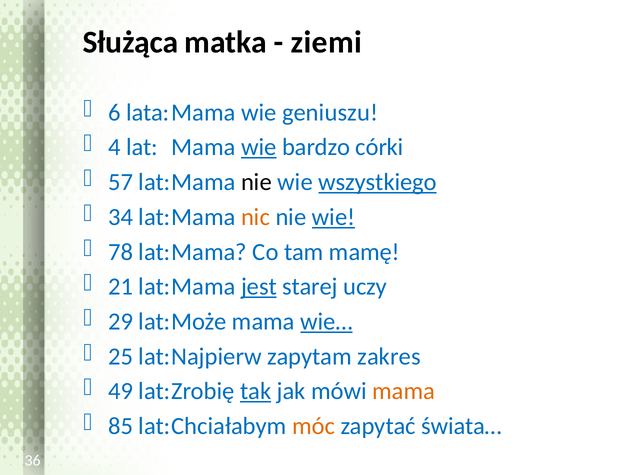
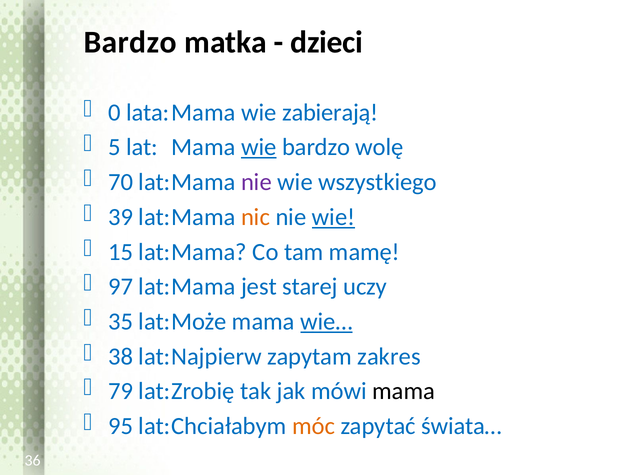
Służąca: Służąca -> Bardzo (130, 42)
ziemi: ziemi -> dzieci (327, 42)
6: 6 -> 0 (114, 112)
geniuszu: geniuszu -> zabierają (330, 112)
4: 4 -> 5 (114, 147)
córki: córki -> wolę (380, 147)
57: 57 -> 70 (121, 182)
nie colour: black -> purple (256, 182)
wszystkiego underline: present -> none (378, 182)
34: 34 -> 39 (121, 217)
78: 78 -> 15 (121, 252)
21: 21 -> 97 (121, 287)
jest underline: present -> none (259, 287)
29: 29 -> 35 (121, 321)
25: 25 -> 38 (121, 356)
49: 49 -> 79 (121, 391)
tak underline: present -> none (256, 391)
mama colour: orange -> black (404, 391)
85: 85 -> 95 (121, 426)
